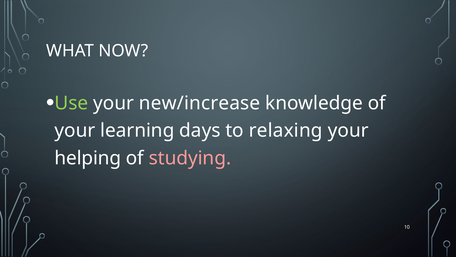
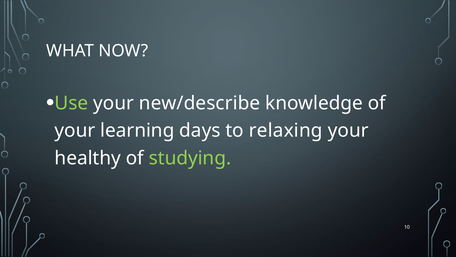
new/increase: new/increase -> new/describe (200, 103)
helping: helping -> healthy (88, 158)
studying colour: pink -> light green (190, 158)
